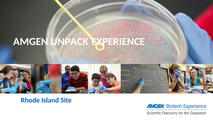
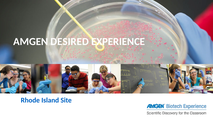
UNPACK: UNPACK -> DESIRED (70, 41)
